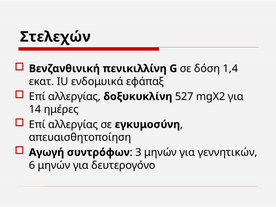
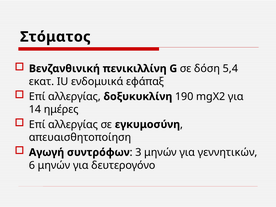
Στελεχών: Στελεχών -> Στόματος (55, 37)
1,4: 1,4 -> 5,4 (230, 69)
527: 527 -> 190 (184, 97)
